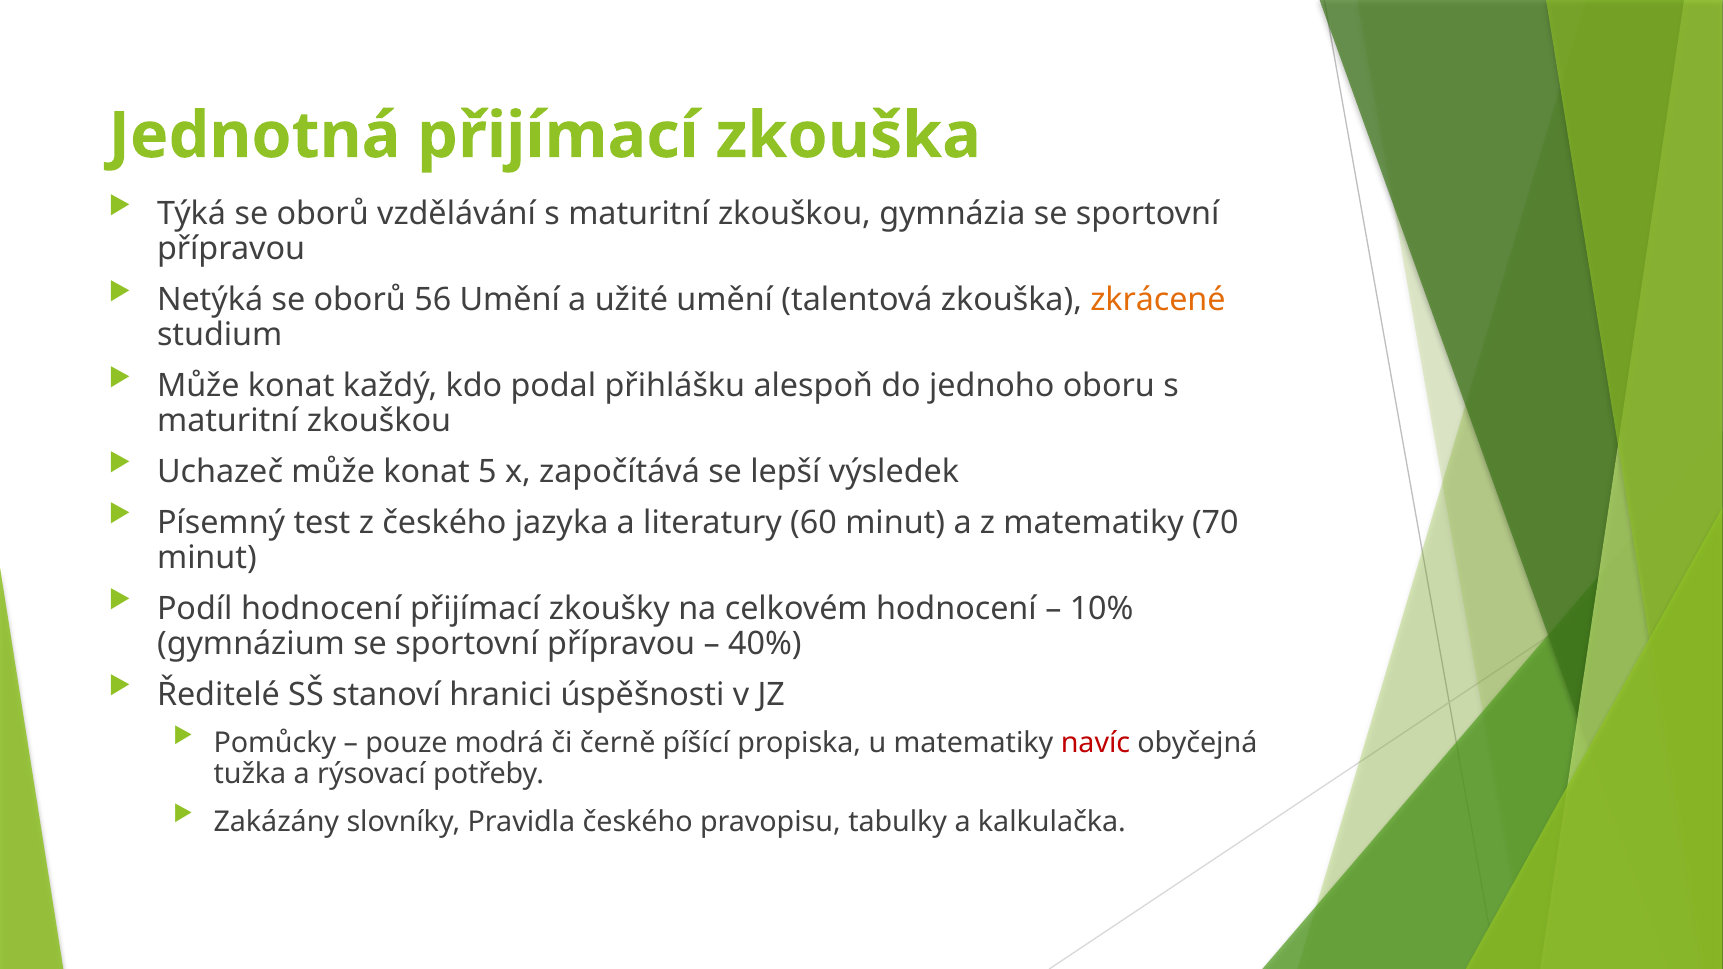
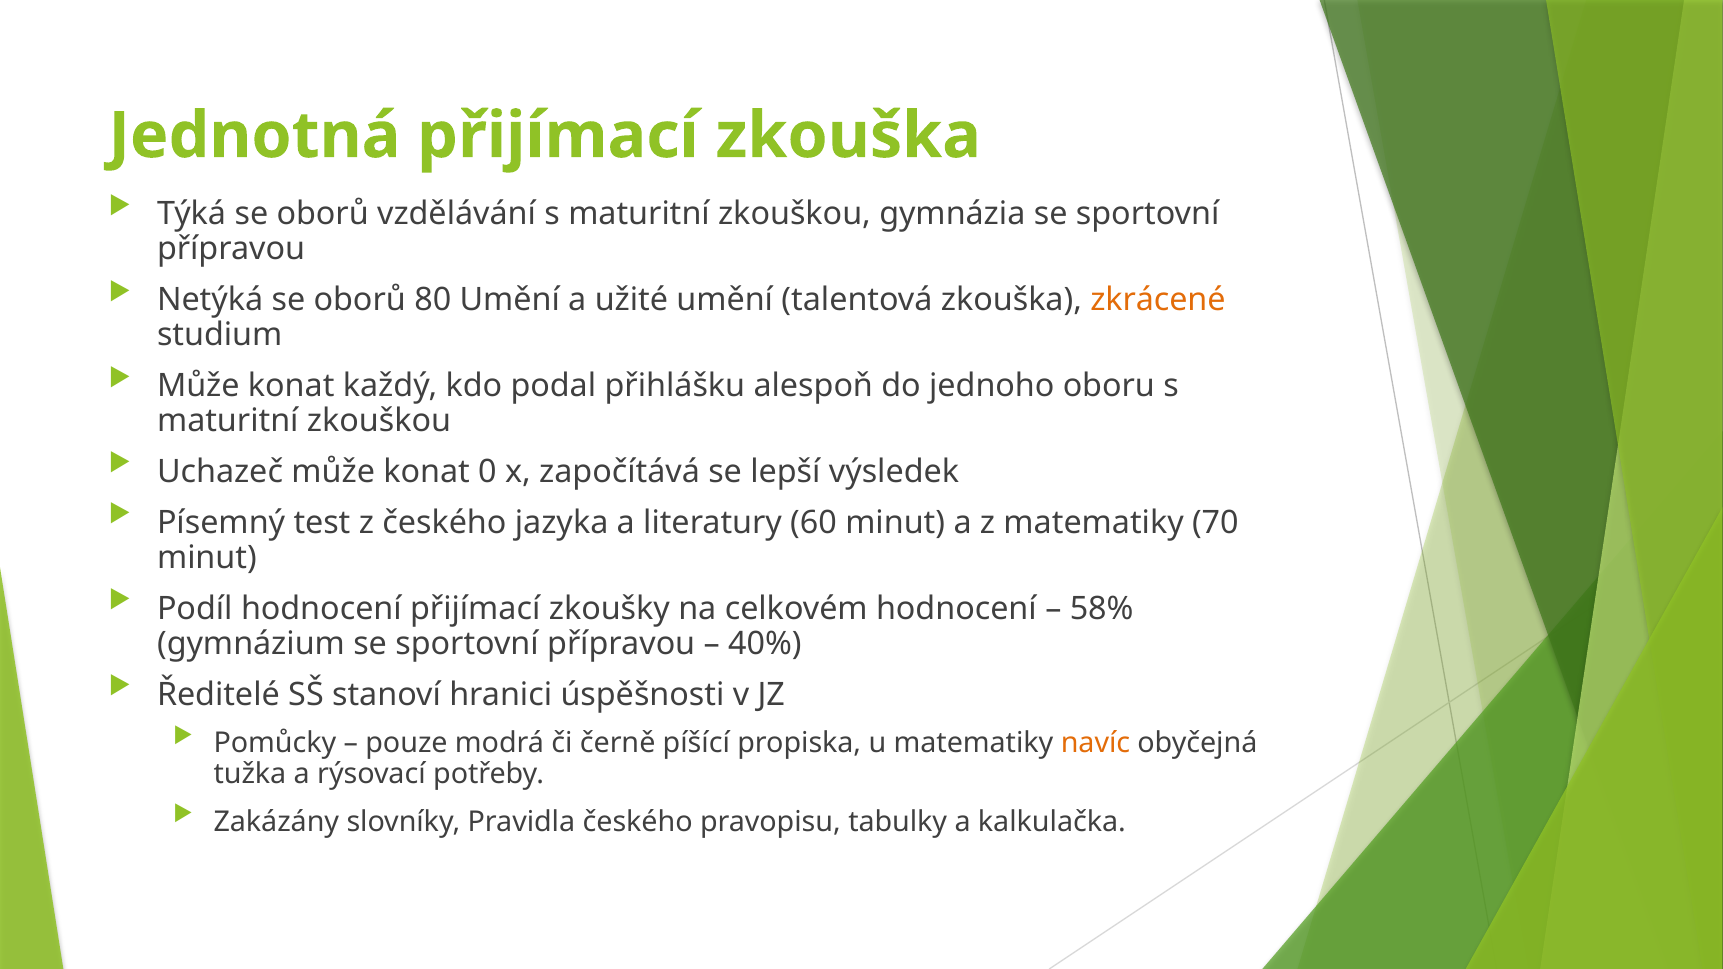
56: 56 -> 80 (433, 300)
5: 5 -> 0 (487, 472)
10%: 10% -> 58% (1102, 609)
navíc colour: red -> orange (1096, 744)
